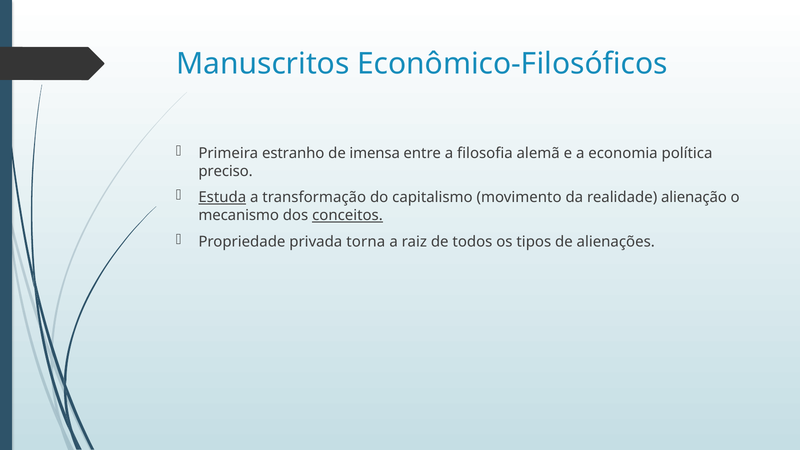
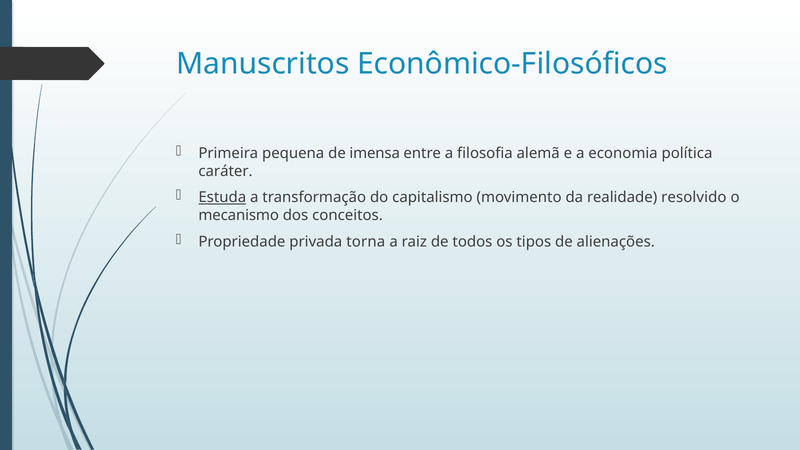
estranho: estranho -> pequena (293, 153)
preciso: preciso -> caráter (225, 171)
alienação: alienação -> resolvido (694, 197)
conceitos underline: present -> none (347, 215)
